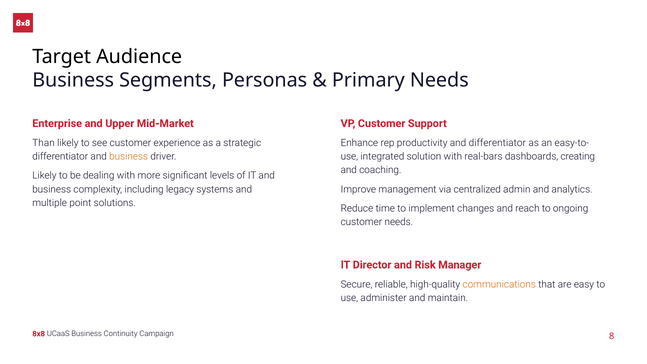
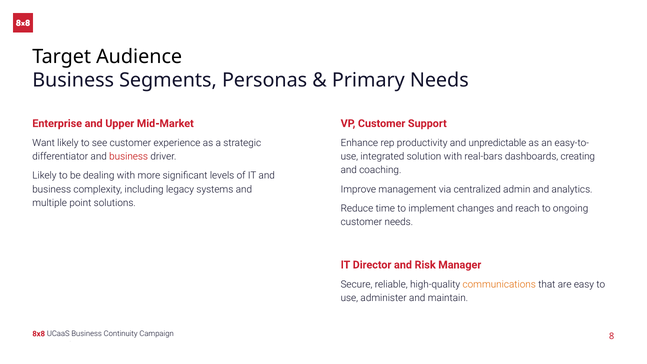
Than: Than -> Want (44, 143)
and differentiator: differentiator -> unpredictable (497, 143)
business colour: orange -> red (129, 157)
